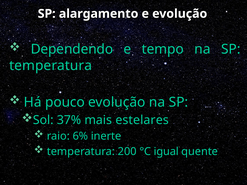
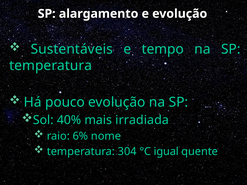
Dependendo: Dependendo -> Sustentáveis (72, 49)
37%: 37% -> 40% (69, 120)
estelares: estelares -> irradiada (142, 120)
inerte: inerte -> nome (106, 136)
200: 200 -> 304 (127, 152)
